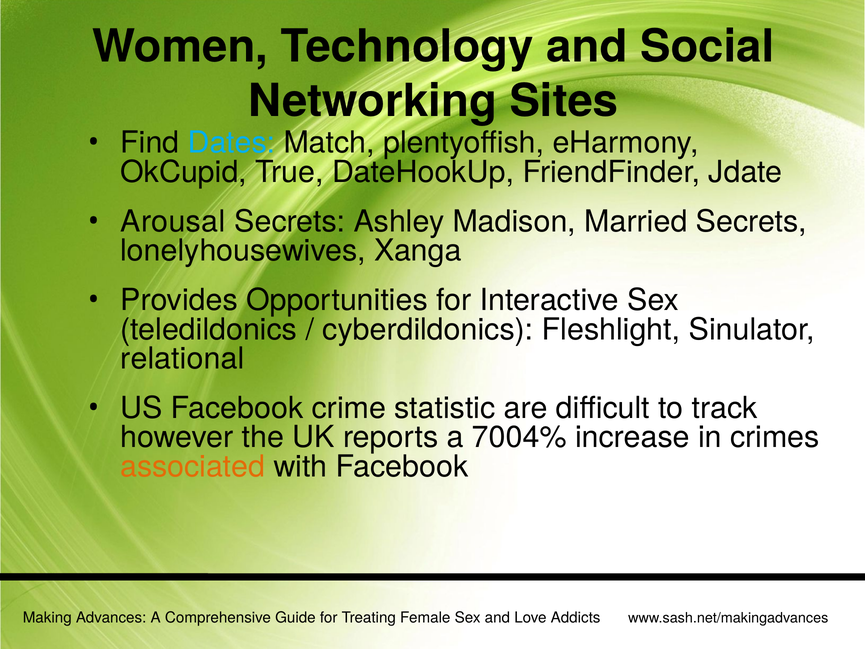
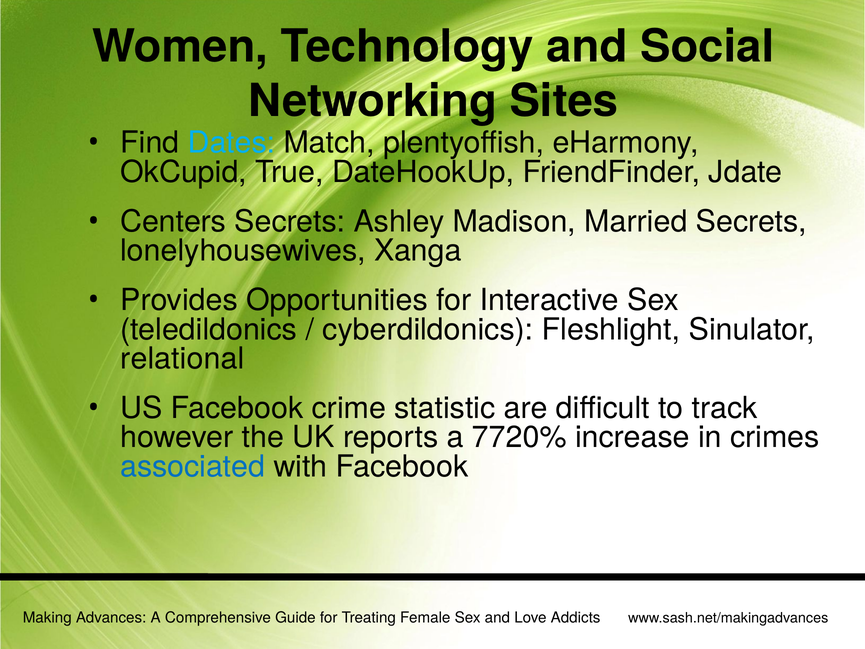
Arousal: Arousal -> Centers (173, 221)
7004%: 7004% -> 7720% (519, 437)
associated colour: orange -> blue (193, 466)
